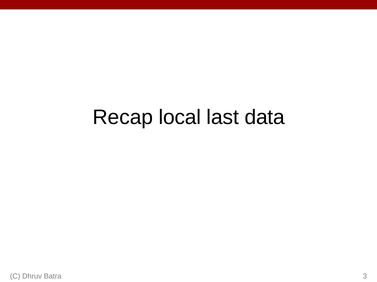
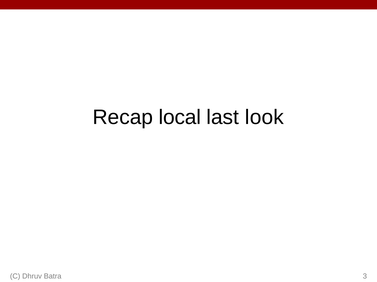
data: data -> look (264, 117)
